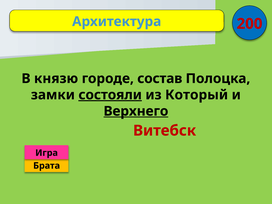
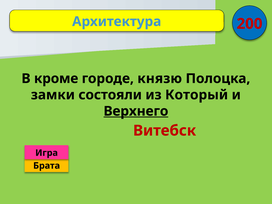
князю: князю -> кроме (56, 79)
состав: состав -> князю (160, 79)
состояли underline: present -> none (110, 95)
